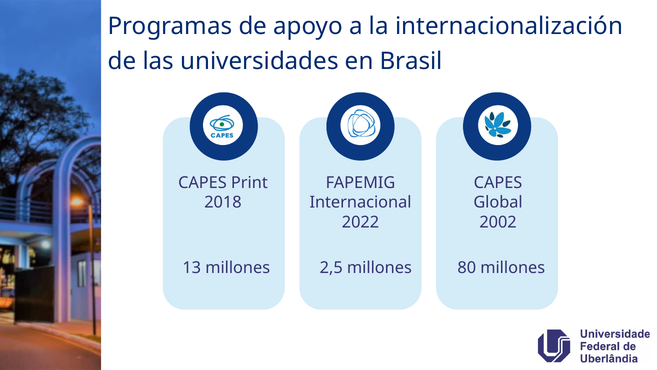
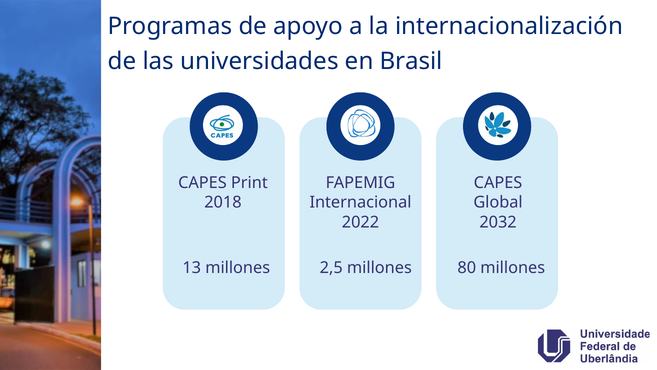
2002: 2002 -> 2032 (498, 222)
